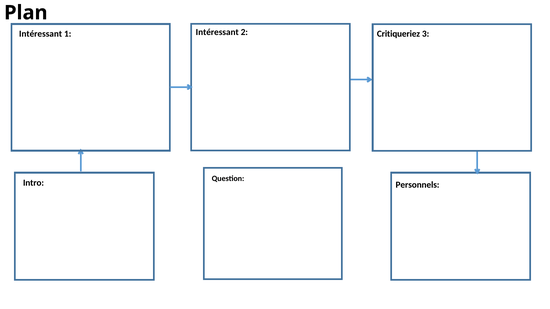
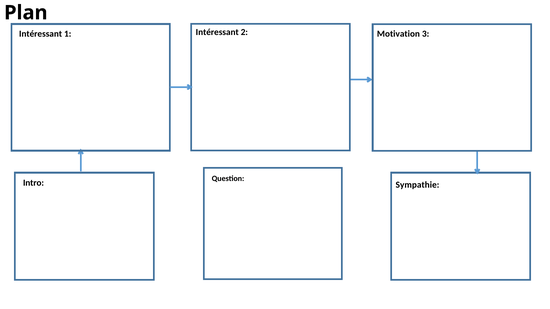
Critiqueriez: Critiqueriez -> Motivation (398, 34)
Personnels: Personnels -> Sympathie (417, 185)
